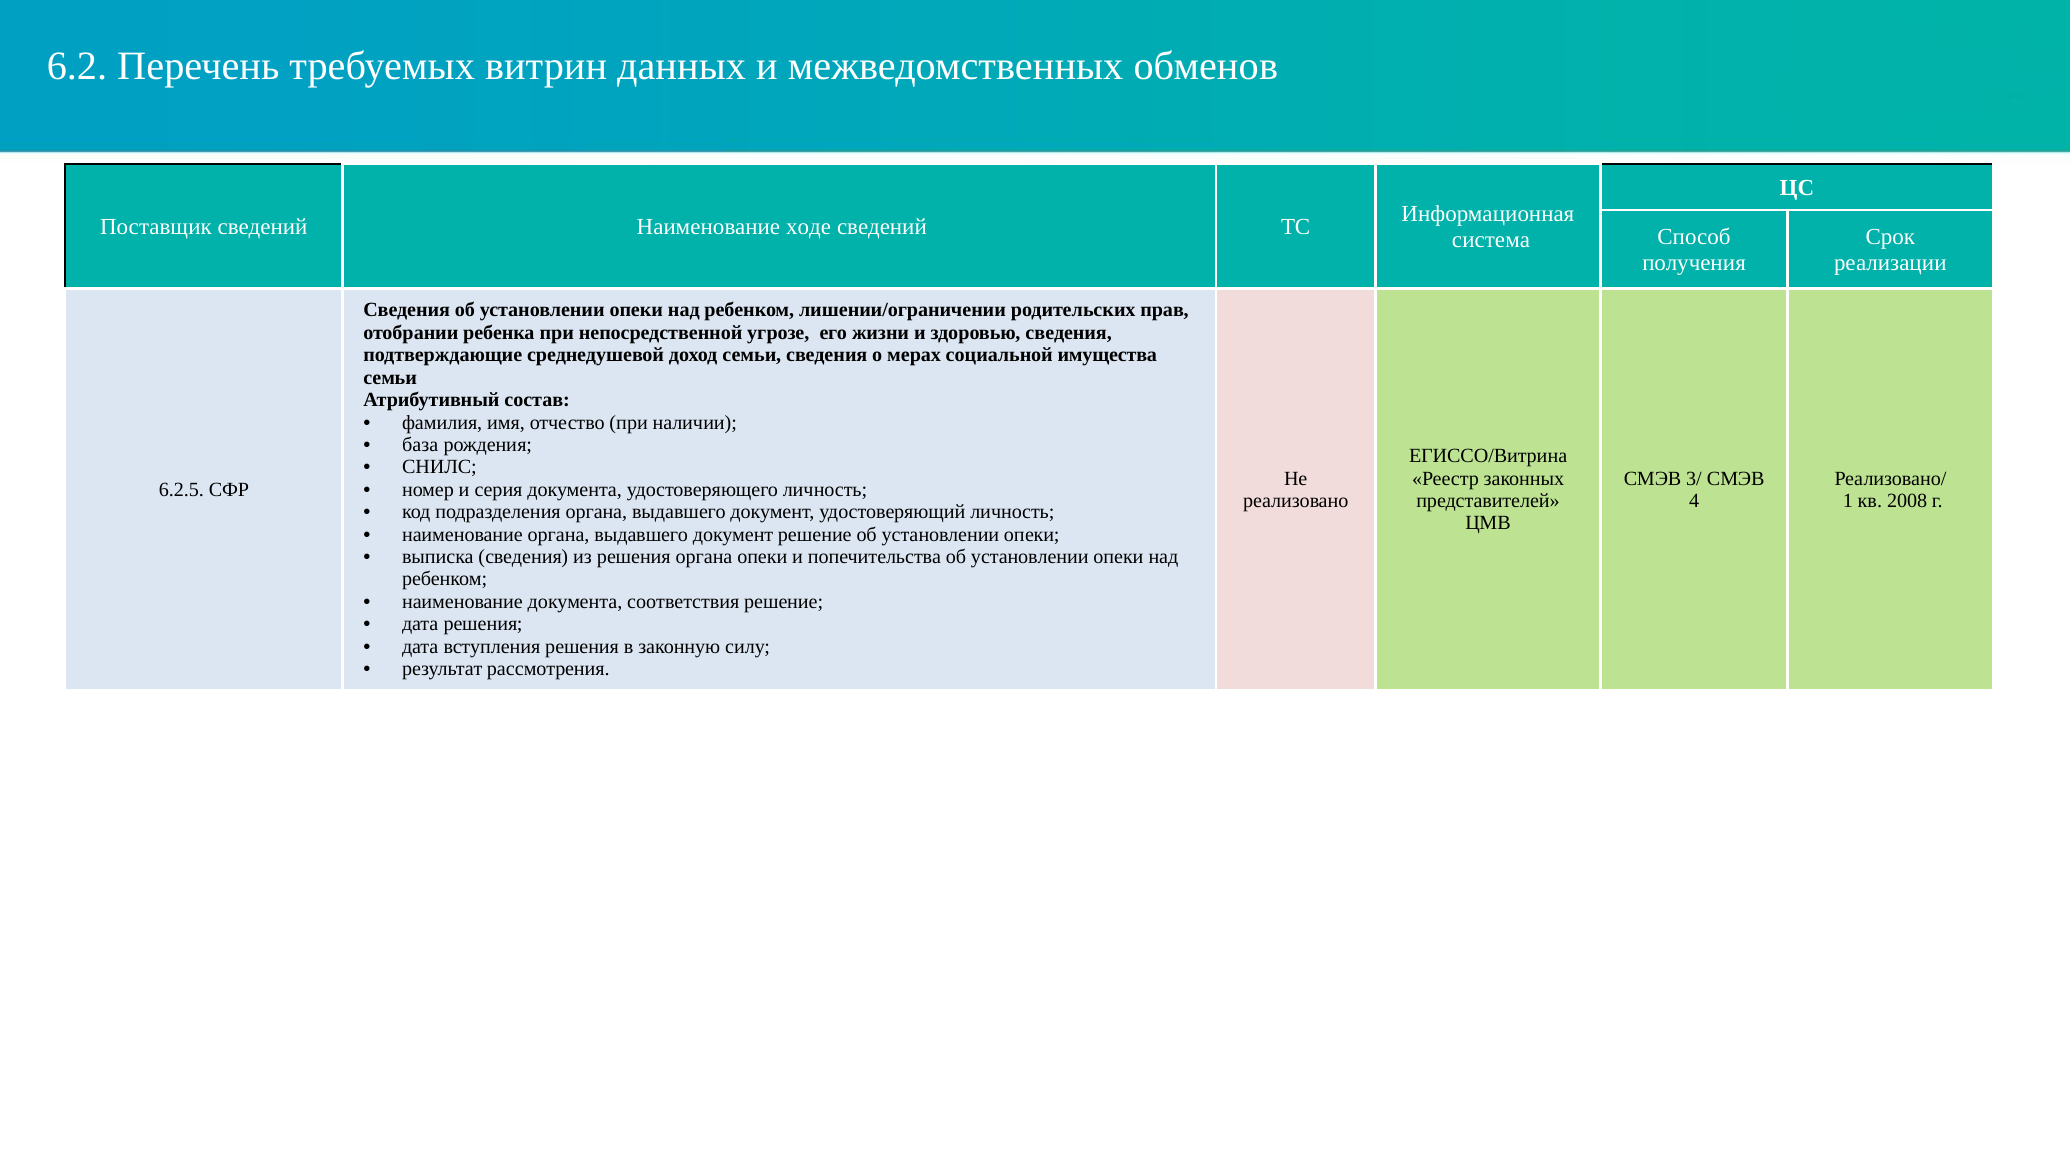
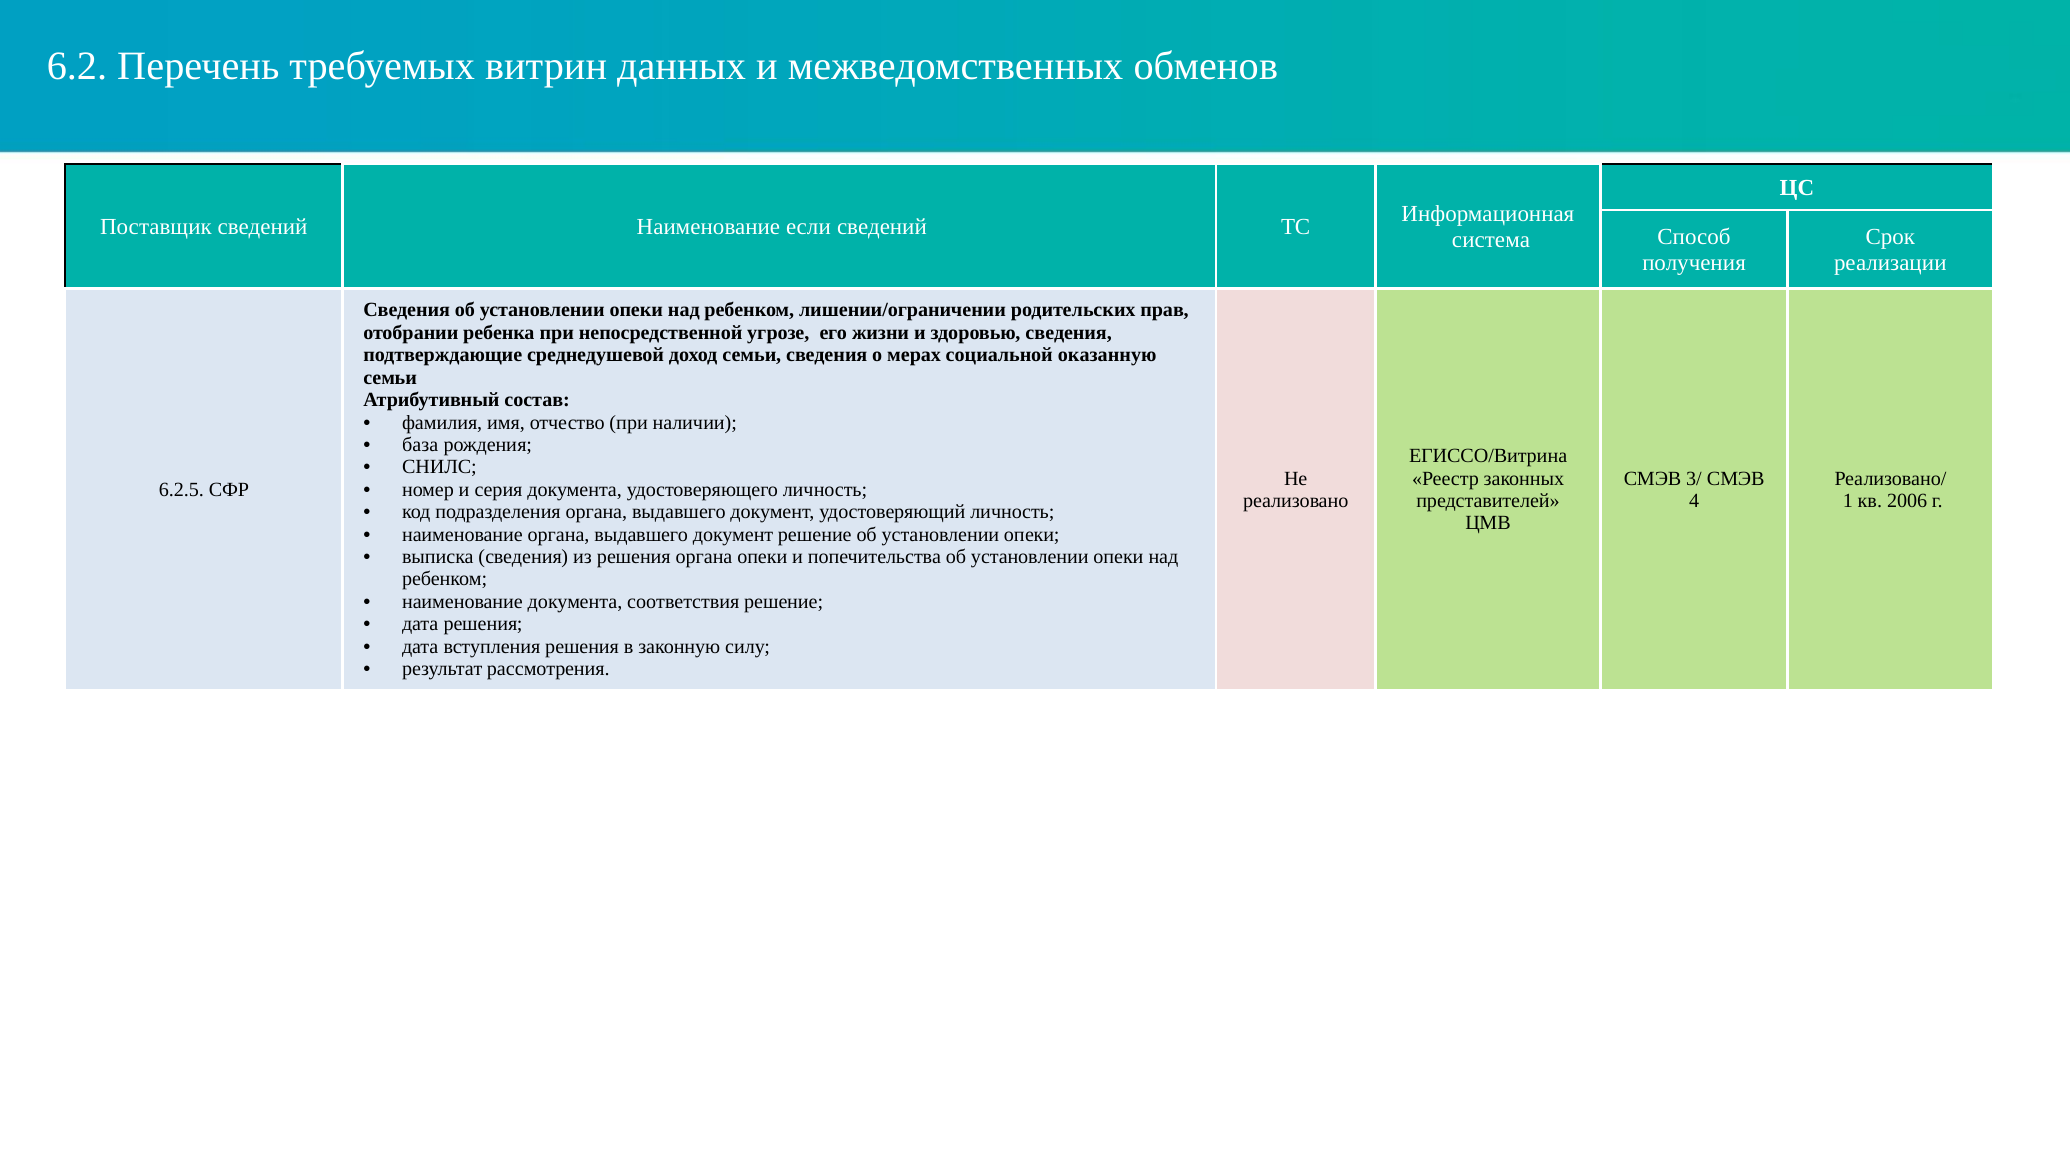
ходе: ходе -> если (809, 227)
имущества: имущества -> оказанную (1107, 355)
2008: 2008 -> 2006 (1907, 501)
